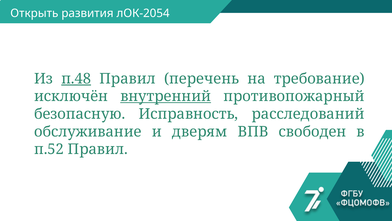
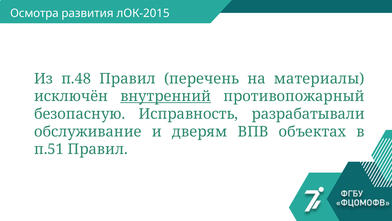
Открыть: Открыть -> Осмотра (34, 13)
лОК-2054: лОК-2054 -> лОК-2015 (143, 13)
п.48 underline: present -> none (76, 78)
требование: требование -> материалы (319, 78)
расследований: расследований -> разрабатывали (308, 114)
свободен: свободен -> объектах (312, 131)
п.52: п.52 -> п.51 (49, 149)
